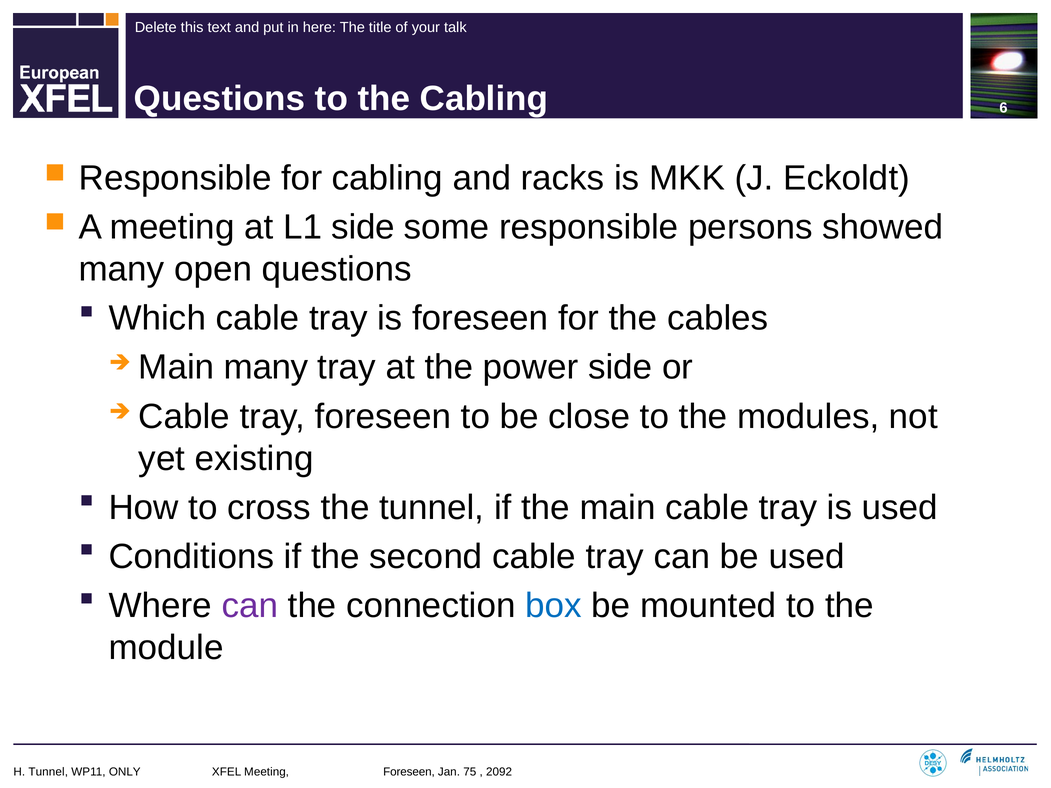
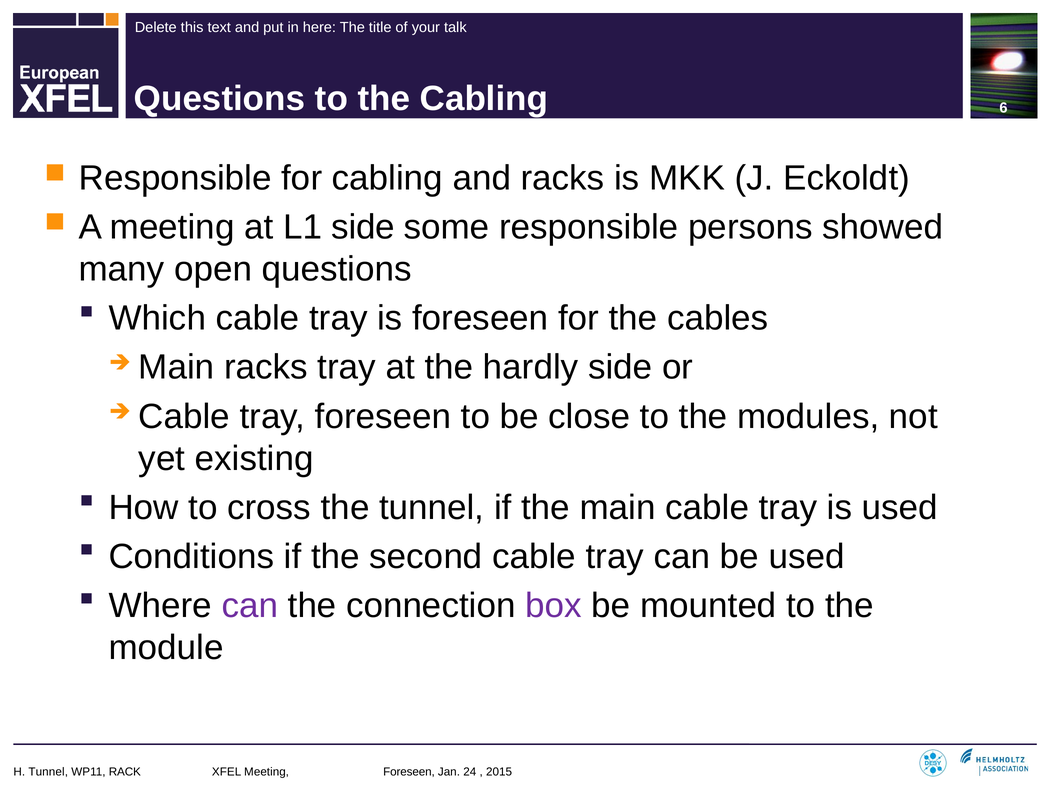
Main many: many -> racks (266, 368)
power: power -> hardly (531, 368)
box colour: blue -> purple (553, 606)
ONLY: ONLY -> RACK (125, 772)
75: 75 -> 24 (470, 772)
2092: 2092 -> 2015 (499, 772)
